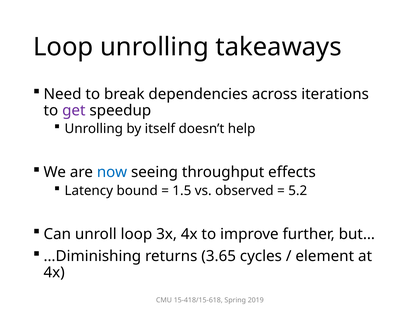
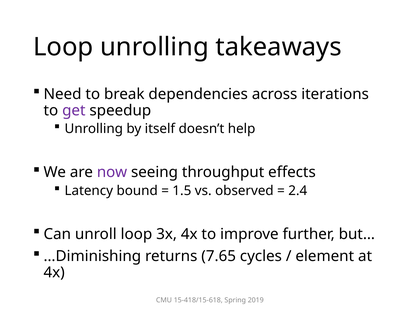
now colour: blue -> purple (112, 172)
5.2: 5.2 -> 2.4 (298, 191)
3.65: 3.65 -> 7.65 (219, 256)
